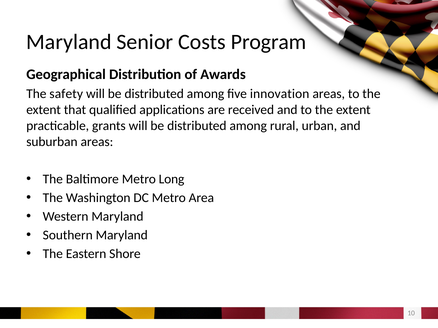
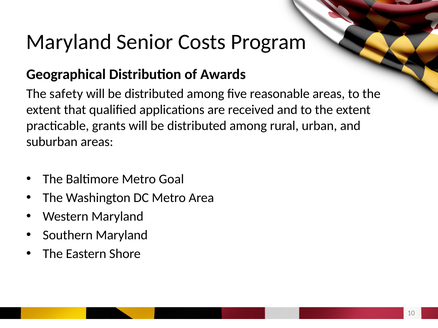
innovation: innovation -> reasonable (280, 94)
Long: Long -> Goal (171, 179)
